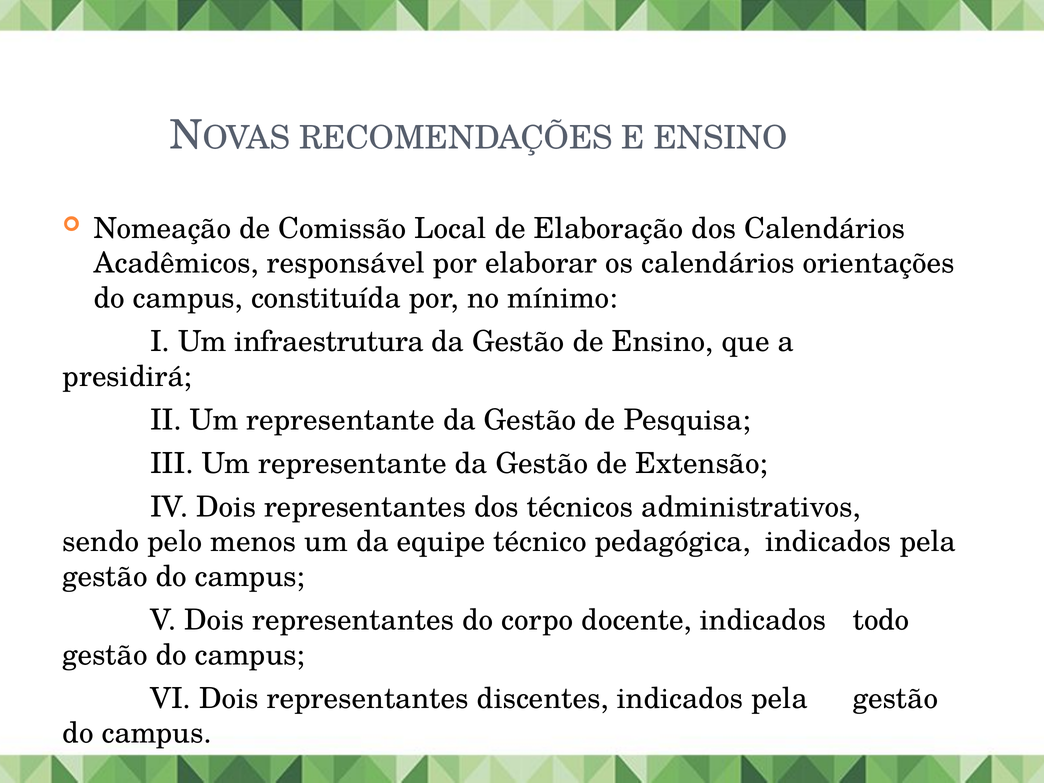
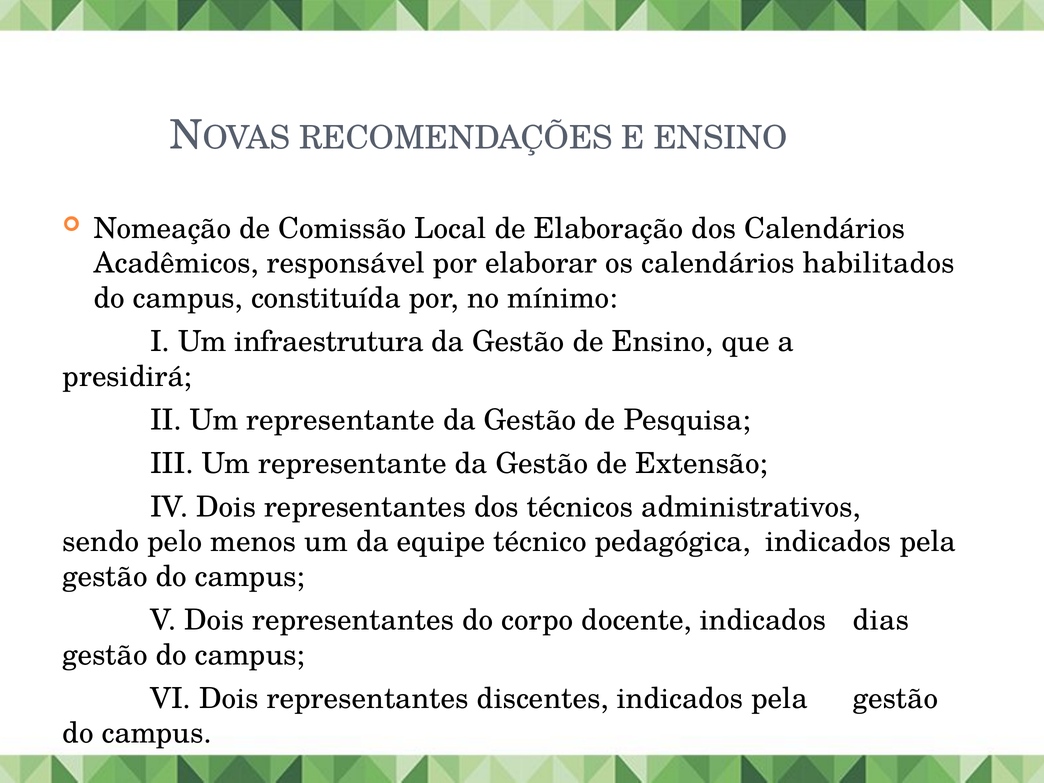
orientações: orientações -> habilitados (879, 263)
todo: todo -> dias (881, 620)
